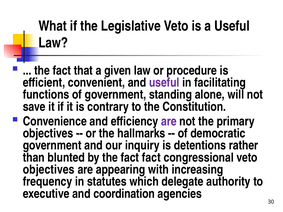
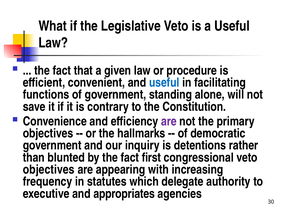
useful colour: purple -> blue (164, 83)
fact fact: fact -> first (151, 158)
coordination: coordination -> appropriates (124, 194)
